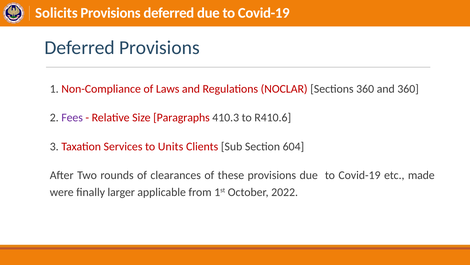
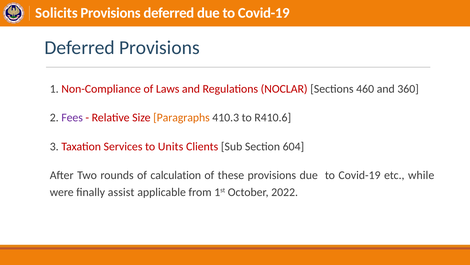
Sections 360: 360 -> 460 (365, 89)
Paragraphs colour: red -> orange (181, 117)
clearances: clearances -> calculation (176, 175)
made: made -> while (421, 175)
larger: larger -> assist (121, 192)
